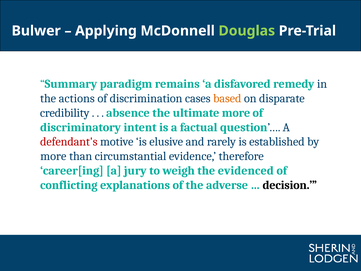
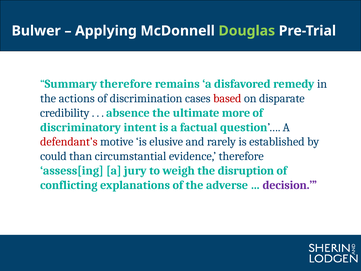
Summary paradigm: paradigm -> therefore (126, 84)
based colour: orange -> red (227, 98)
more: more -> could (53, 156)
career[ing: career[ing -> assess[ing (72, 171)
evidenced: evidenced -> disruption (246, 171)
decision colour: black -> purple (290, 185)
